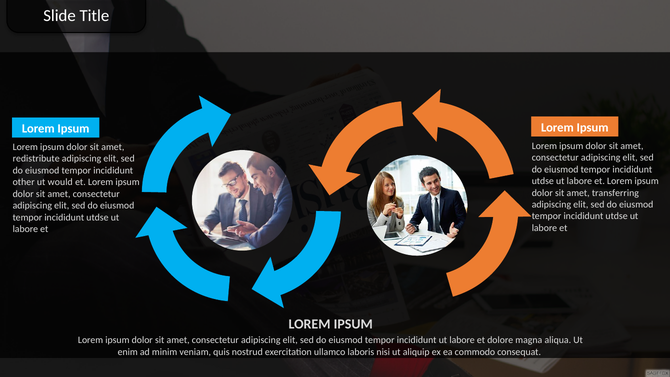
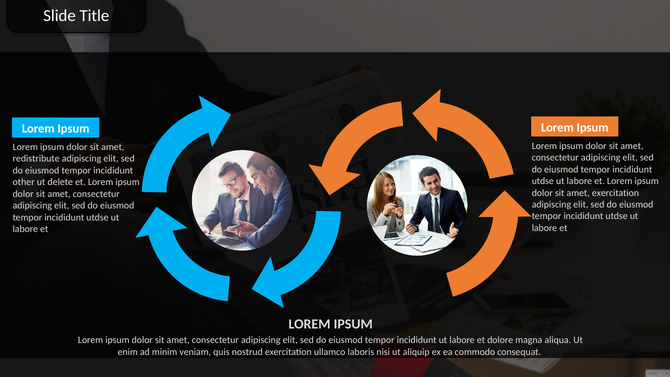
would: would -> delete (60, 182)
amet transferring: transferring -> exercitation (615, 193)
